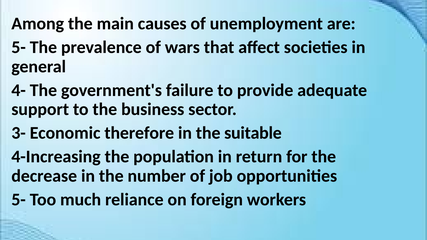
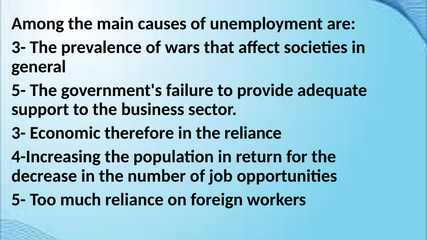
5-: 5- -> 3- (19, 47)
4-: 4- -> 5- (19, 90)
the suitable: suitable -> reliance (253, 133)
